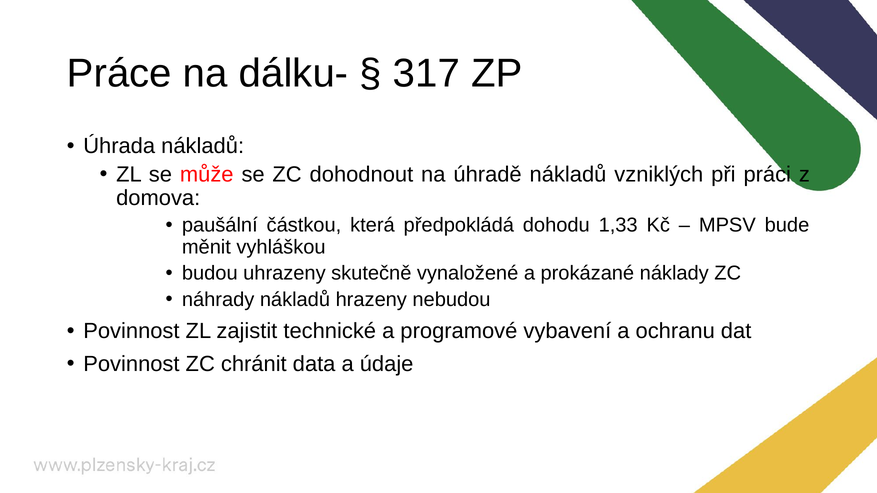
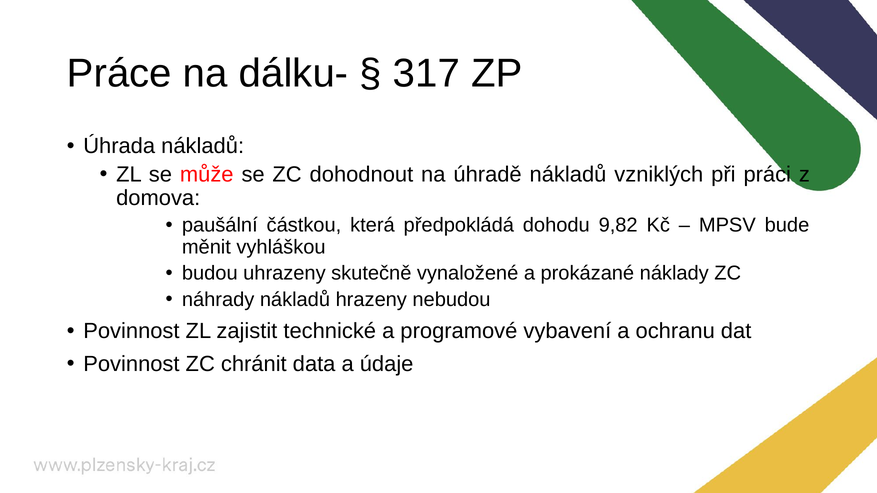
1,33: 1,33 -> 9,82 (618, 225)
